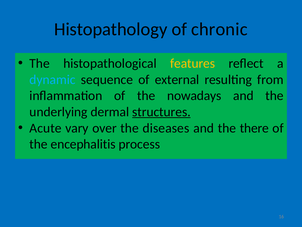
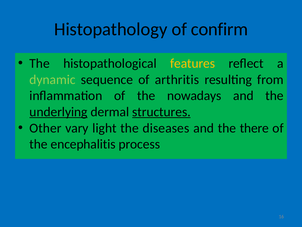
chronic: chronic -> confirm (220, 29)
dynamic colour: light blue -> light green (52, 79)
external: external -> arthritis (177, 79)
underlying underline: none -> present (58, 112)
Acute: Acute -> Other (45, 128)
over: over -> light (105, 128)
